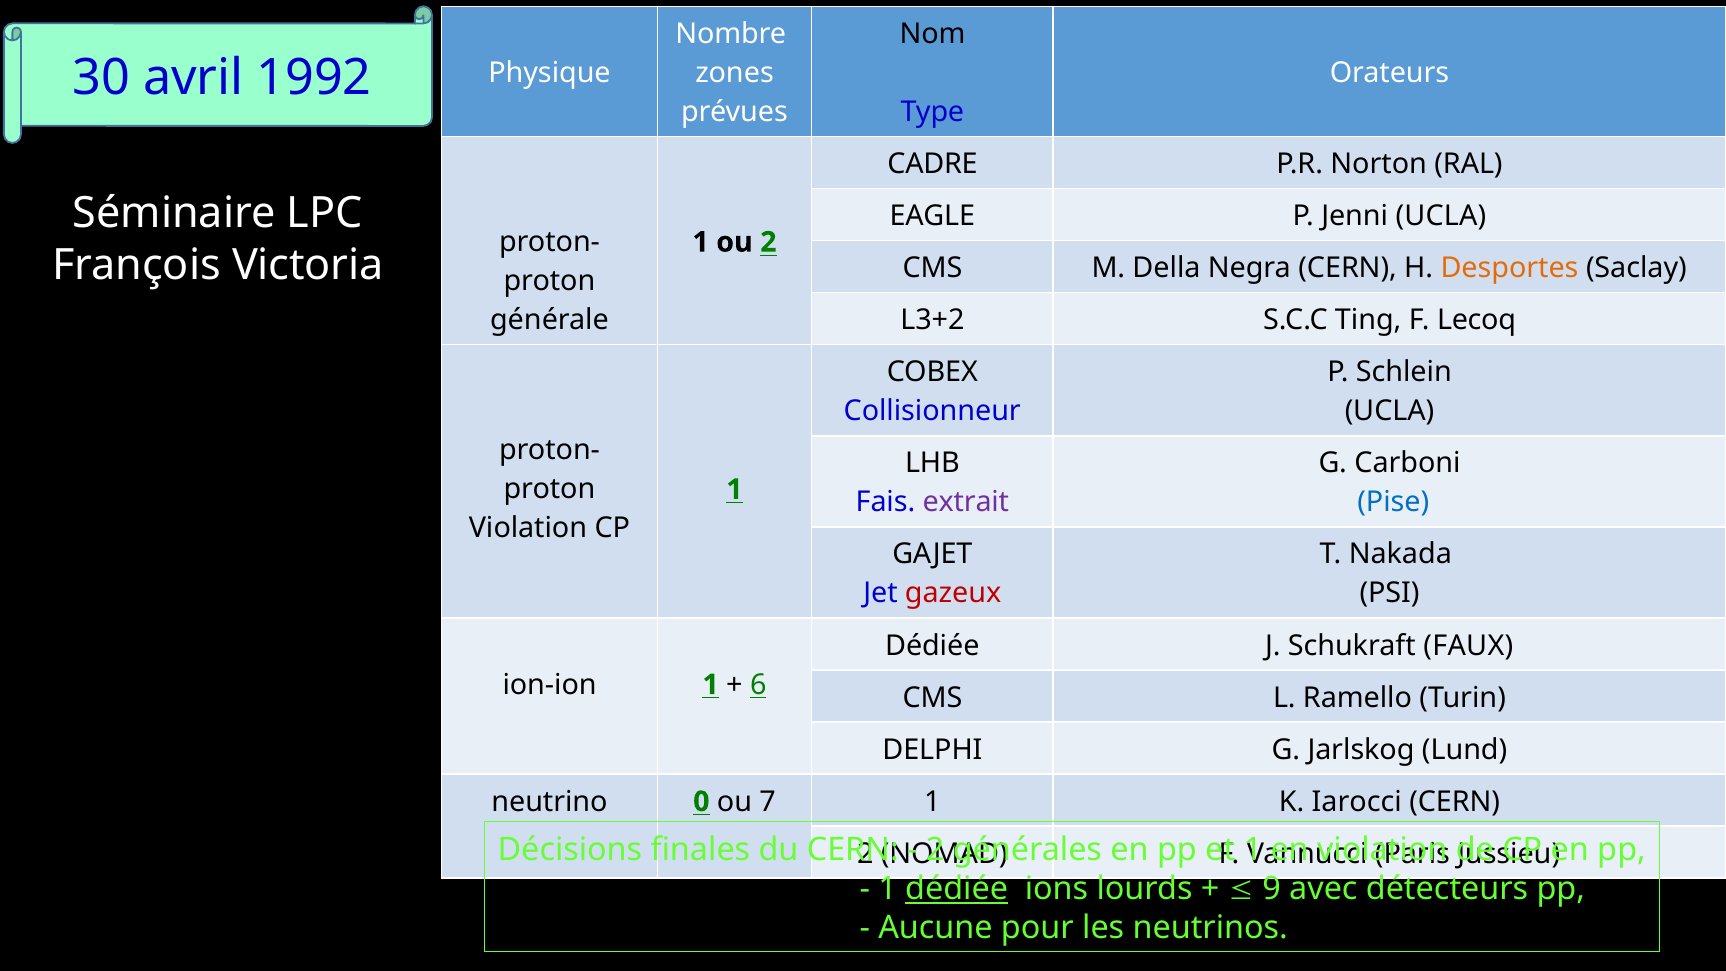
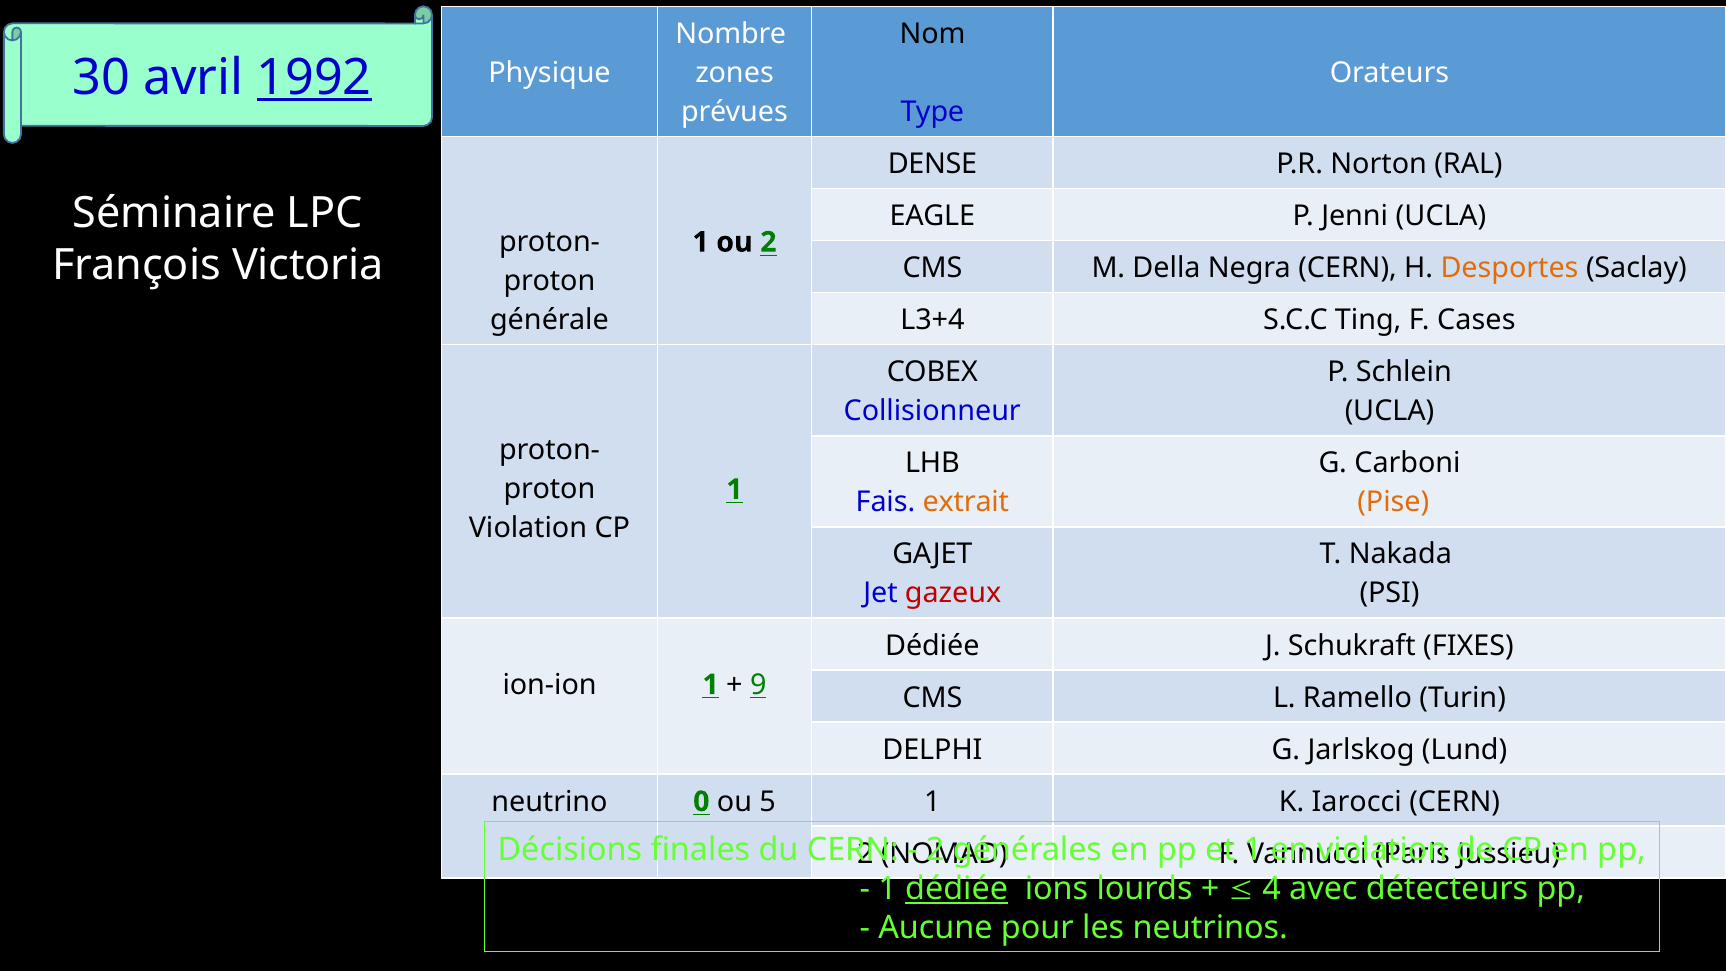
1992 underline: none -> present (314, 78)
CADRE: CADRE -> DENSE (933, 164)
L3+2: L3+2 -> L3+4 (932, 320)
Lecoq: Lecoq -> Cases (1476, 320)
extrait colour: purple -> orange (966, 502)
Pise colour: blue -> orange (1393, 502)
FAUX: FAUX -> FIXES (1469, 645)
6: 6 -> 9 (758, 684)
7: 7 -> 5 (768, 802)
9: 9 -> 4 (1272, 889)
